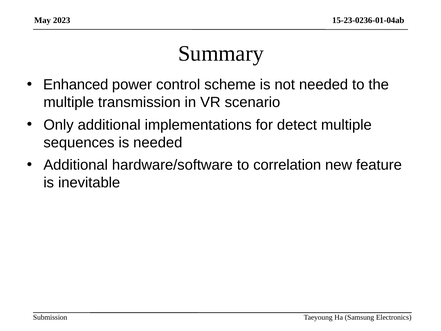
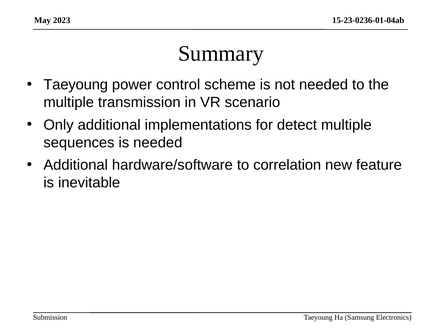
Enhanced: Enhanced -> Taeyoung (76, 85)
